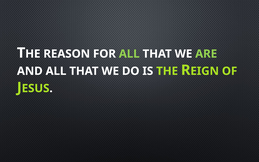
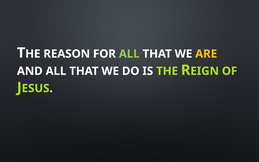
ARE colour: light green -> yellow (206, 54)
